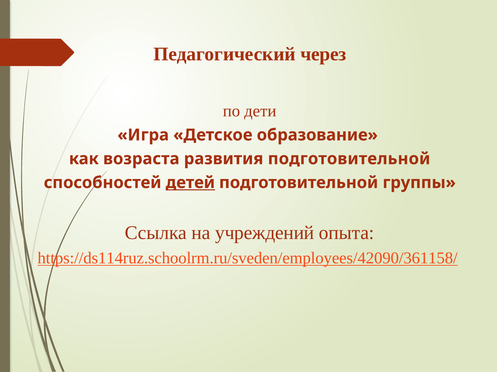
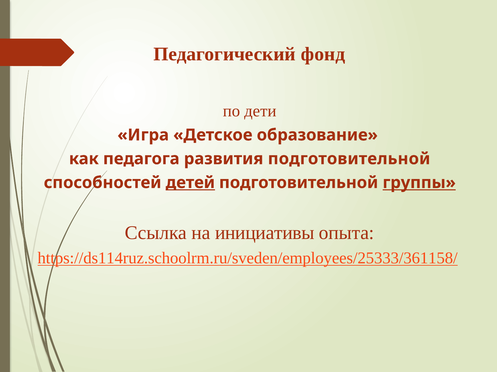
через: через -> фонд (323, 54)
возраста: возраста -> педагога (141, 159)
группы underline: none -> present (419, 183)
учреждений: учреждений -> инициативы (265, 233)
https://ds114ruz.schoolrm.ru/sveden/employees/42090/361158/: https://ds114ruz.schoolrm.ru/sveden/employees/42090/361158/ -> https://ds114ruz.schoolrm.ru/sveden/employees/25333/361158/ (248, 259)
